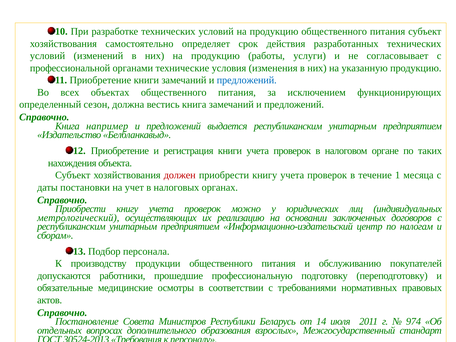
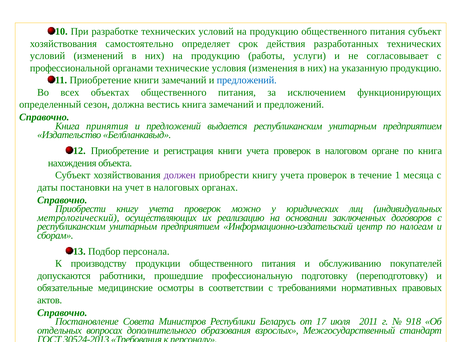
например: например -> принятия (107, 126)
по таких: таких -> книга (430, 151)
должен colour: red -> purple (180, 175)
14: 14 -> 17 (321, 322)
974: 974 -> 918 (414, 322)
